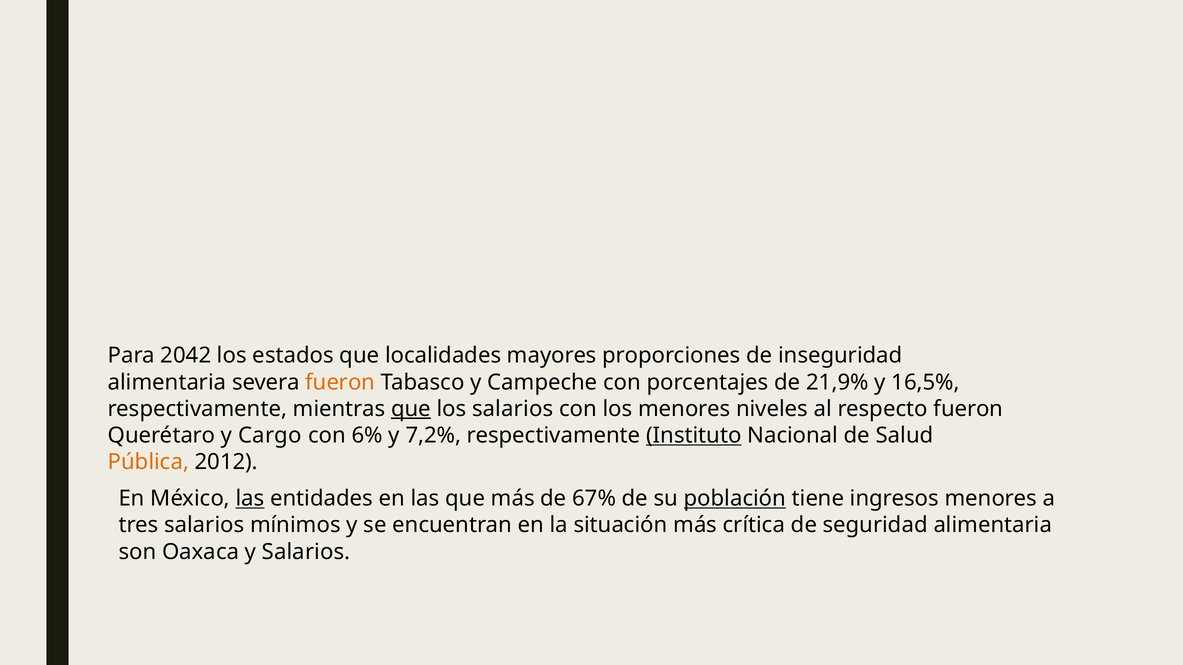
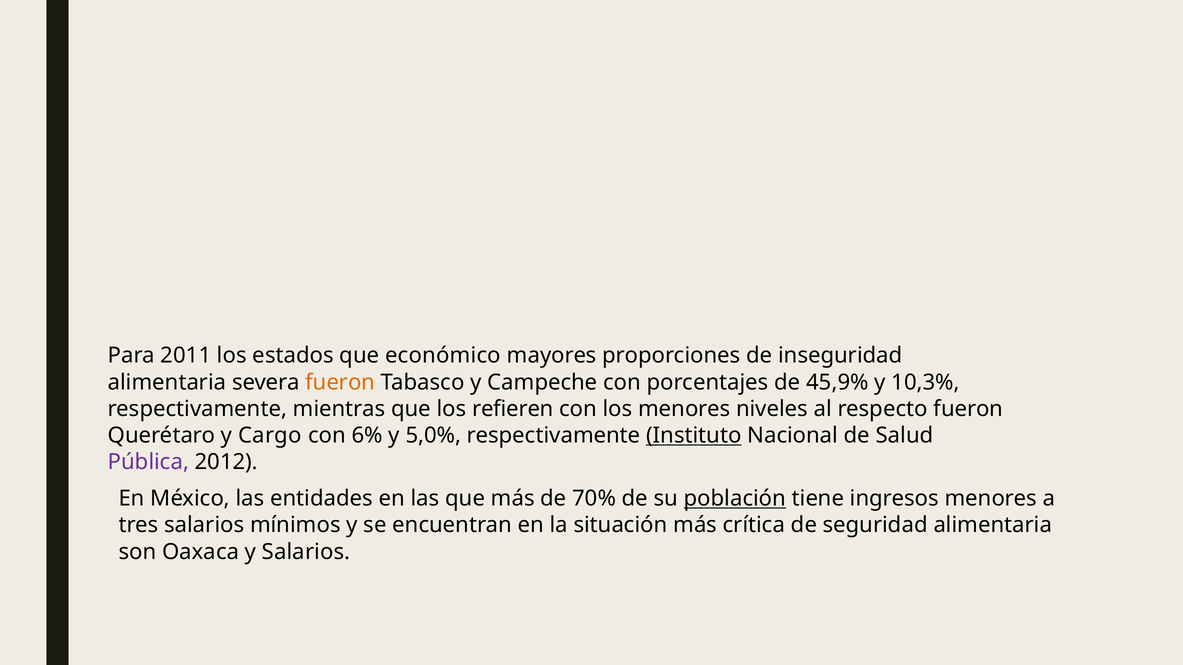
2042: 2042 -> 2011 (186, 356)
localidades: localidades -> económico (443, 356)
21,9%: 21,9% -> 45,9% (837, 382)
16,5%: 16,5% -> 10,3% (926, 382)
que underline: present -> none (411, 409)
los salarios: salarios -> refieren (513, 409)
7,2%: 7,2% -> 5,0% (433, 436)
Pública colour: orange -> purple (148, 462)
las underline: present -> none (250, 499)
67%: 67% -> 70% (594, 499)
